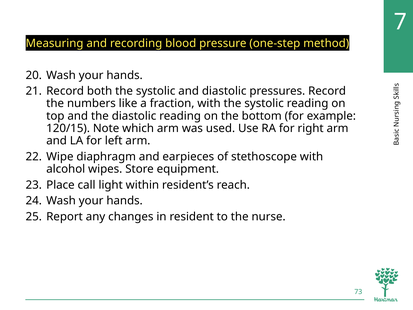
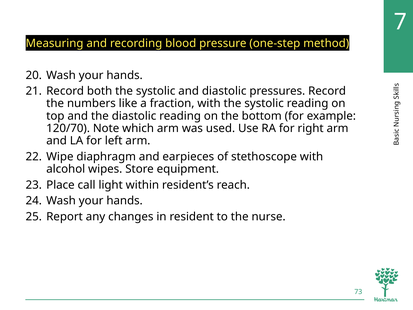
120/15: 120/15 -> 120/70 (68, 128)
